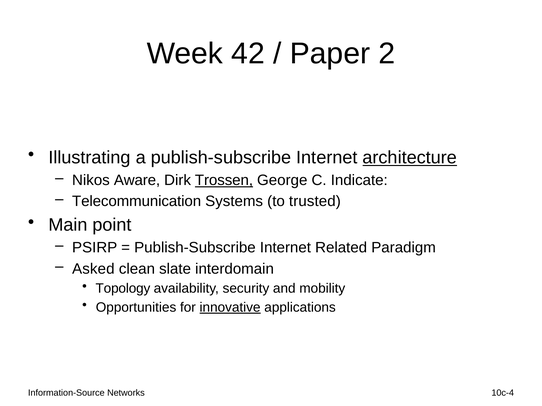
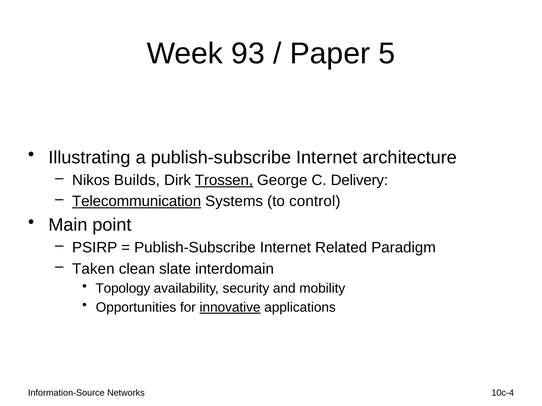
42: 42 -> 93 (248, 54)
2: 2 -> 5 (387, 54)
architecture underline: present -> none (410, 158)
Aware: Aware -> Builds (137, 181)
Indicate: Indicate -> Delivery (359, 181)
Telecommunication underline: none -> present (137, 202)
trusted: trusted -> control (315, 202)
Asked: Asked -> Taken (93, 269)
